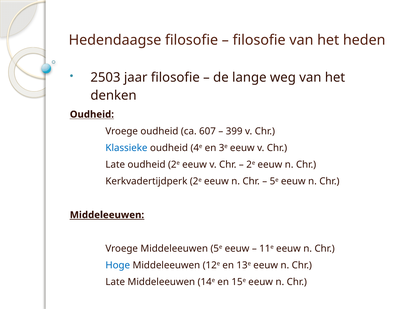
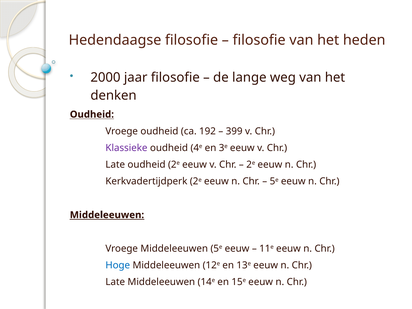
2503: 2503 -> 2000 (105, 78)
607: 607 -> 192 (207, 131)
Klassieke colour: blue -> purple (126, 148)
